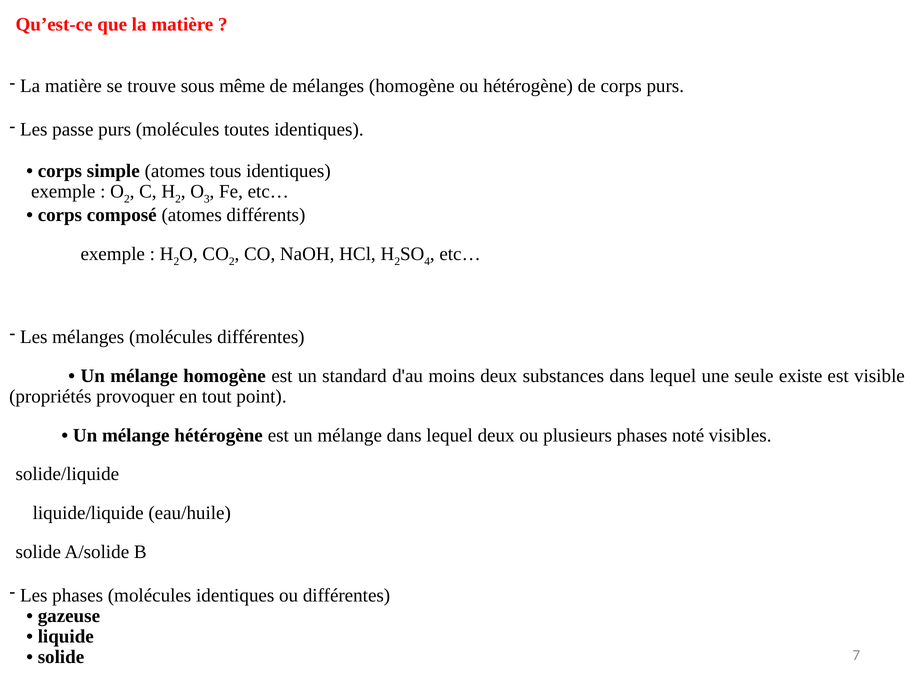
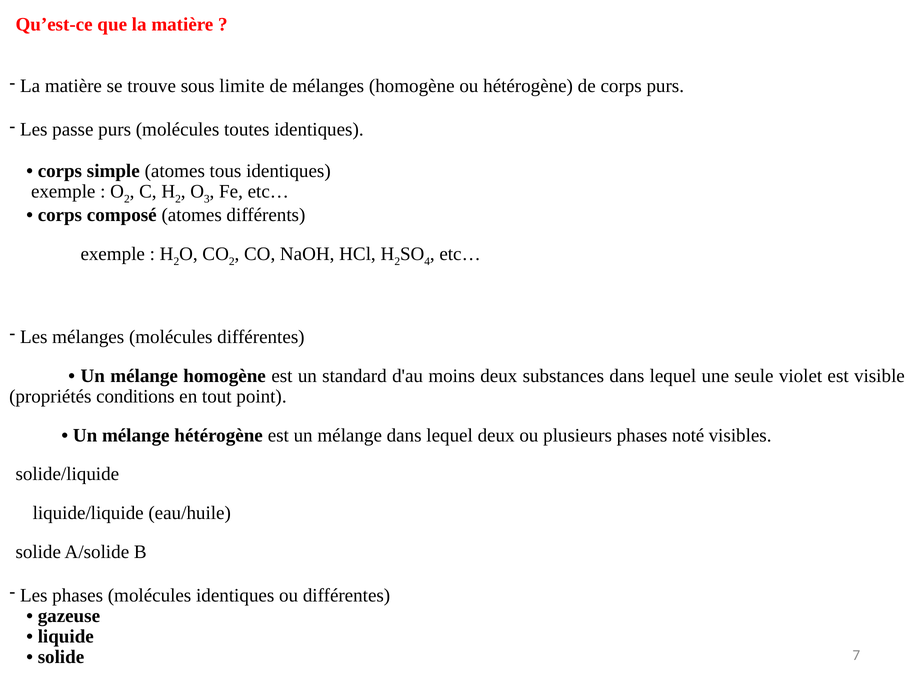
même: même -> limite (242, 86)
existe: existe -> violet (801, 376)
provoquer: provoquer -> conditions (135, 397)
